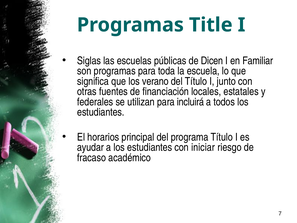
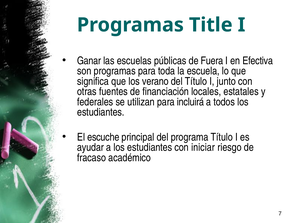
Siglas: Siglas -> Ganar (89, 61)
Dicen: Dicen -> Fuera (212, 61)
Familiar: Familiar -> Efectiva (258, 61)
horarios: horarios -> escuche (103, 137)
